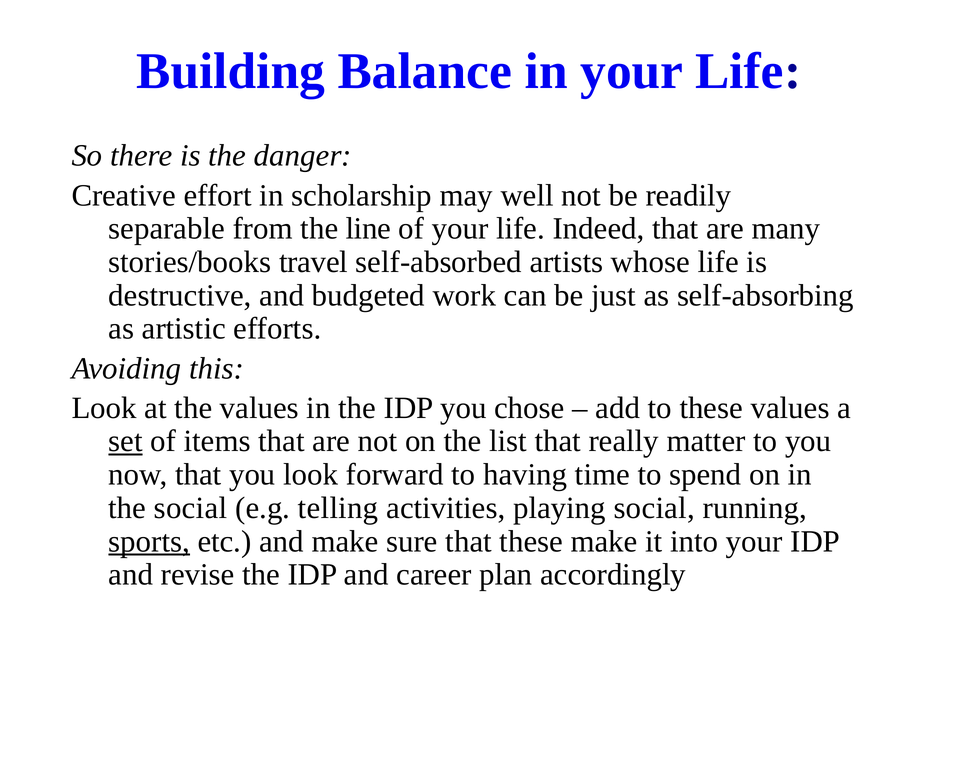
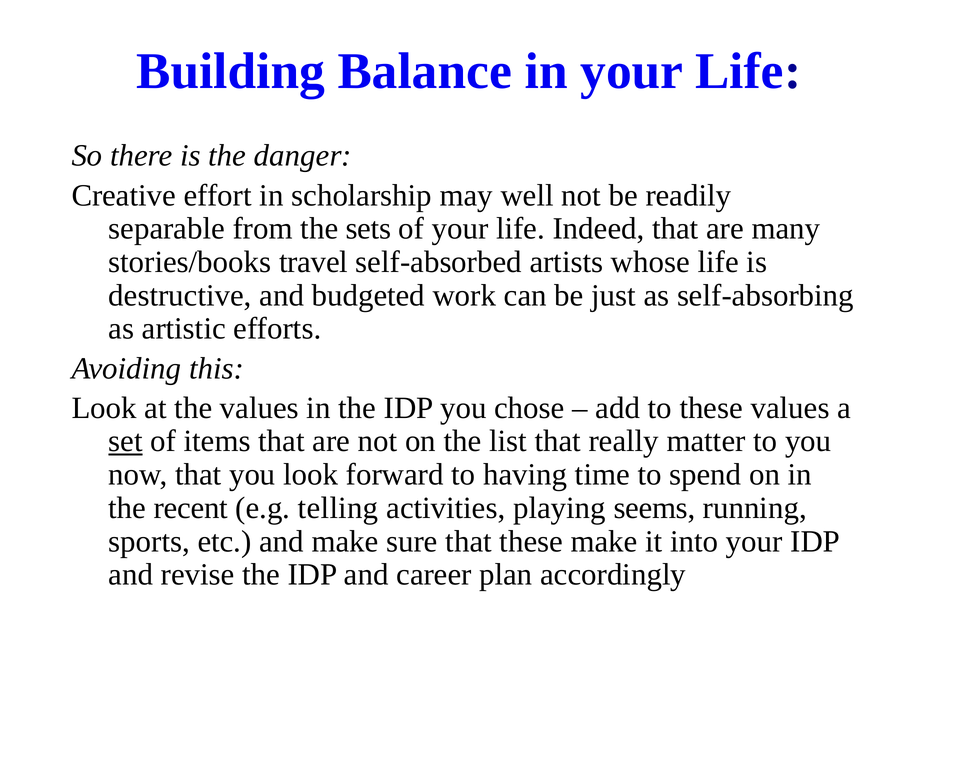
line: line -> sets (368, 229)
the social: social -> recent (191, 508)
playing social: social -> seems (654, 508)
sports underline: present -> none (149, 541)
